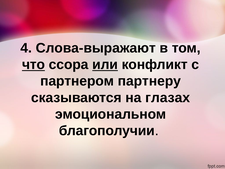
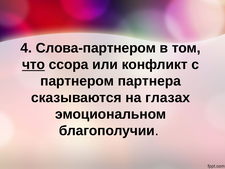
Слова-выражают: Слова-выражают -> Слова-партнером (96, 48)
или underline: present -> none (105, 65)
партнеру: партнеру -> партнера (149, 81)
